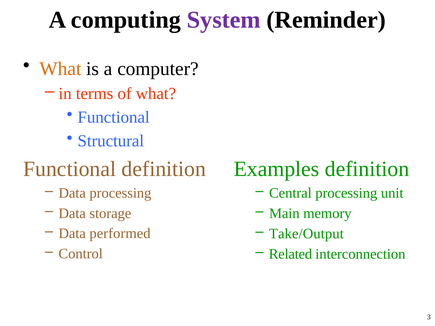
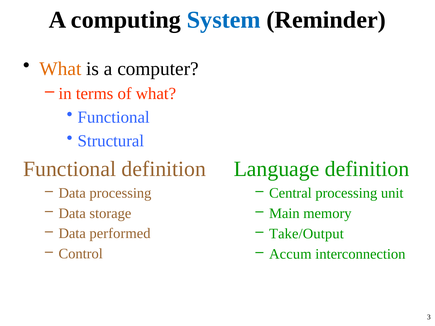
System colour: purple -> blue (224, 20)
Examples: Examples -> Language (277, 169)
Related: Related -> Accum (290, 254)
